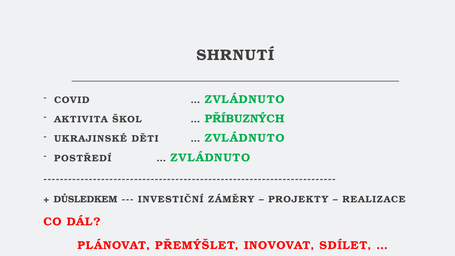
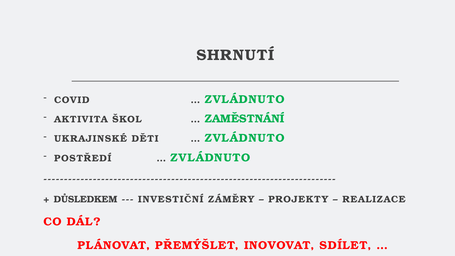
PŘÍBUZNÝCH: PŘÍBUZNÝCH -> ZAMĚSTNÁNÍ (245, 119)
